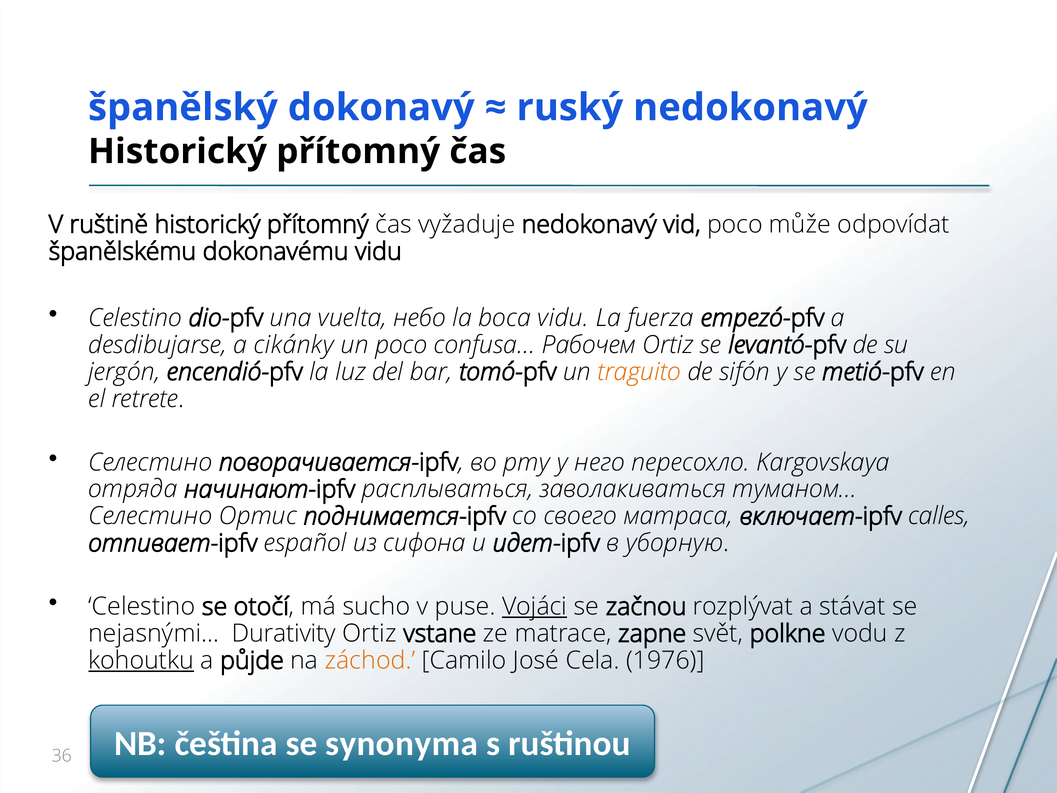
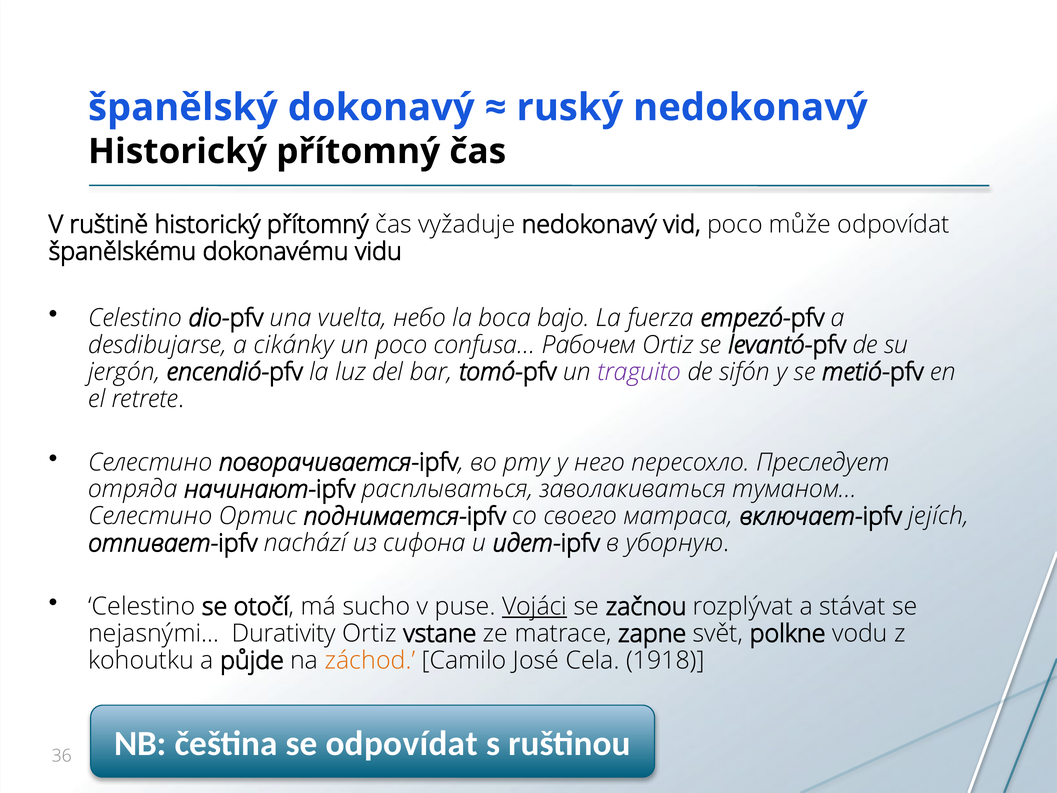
boca vidu: vidu -> bajo (563, 318)
traguito colour: orange -> purple (639, 372)
Kargovskaya: Kargovskaya -> Преследует (823, 462)
calles: calles -> jejích (939, 516)
español: español -> nachází (305, 543)
kohoutku underline: present -> none (141, 660)
1976: 1976 -> 1918 (665, 660)
se synonyma: synonyma -> odpovídat (402, 743)
